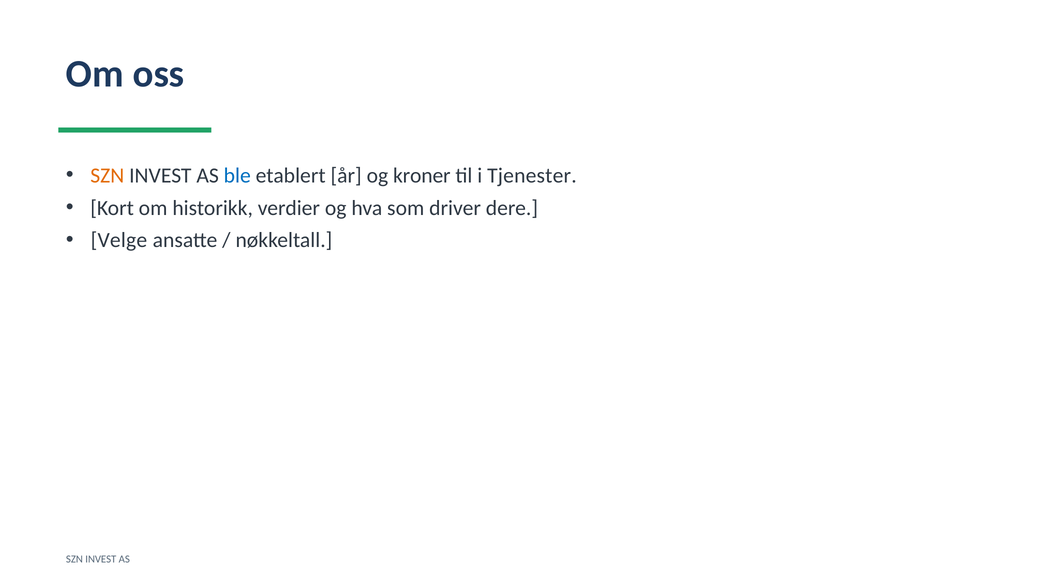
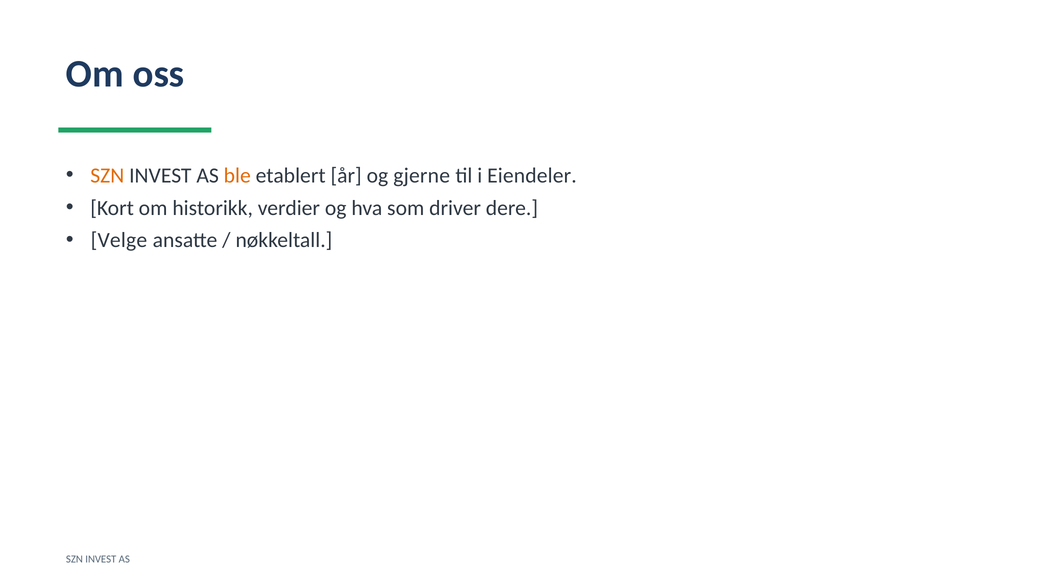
ble colour: blue -> orange (237, 176)
kroner: kroner -> gjerne (422, 176)
Tjenester: Tjenester -> Eiendeler (532, 176)
